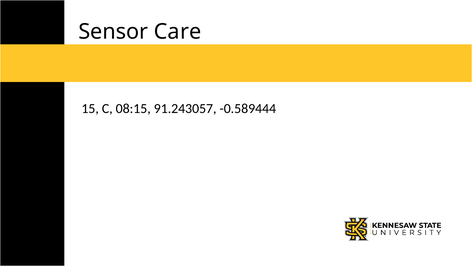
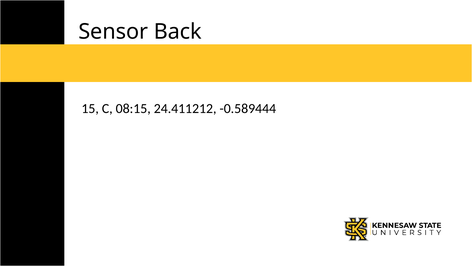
Care: Care -> Back (178, 32)
91.243057: 91.243057 -> 24.411212 (185, 109)
